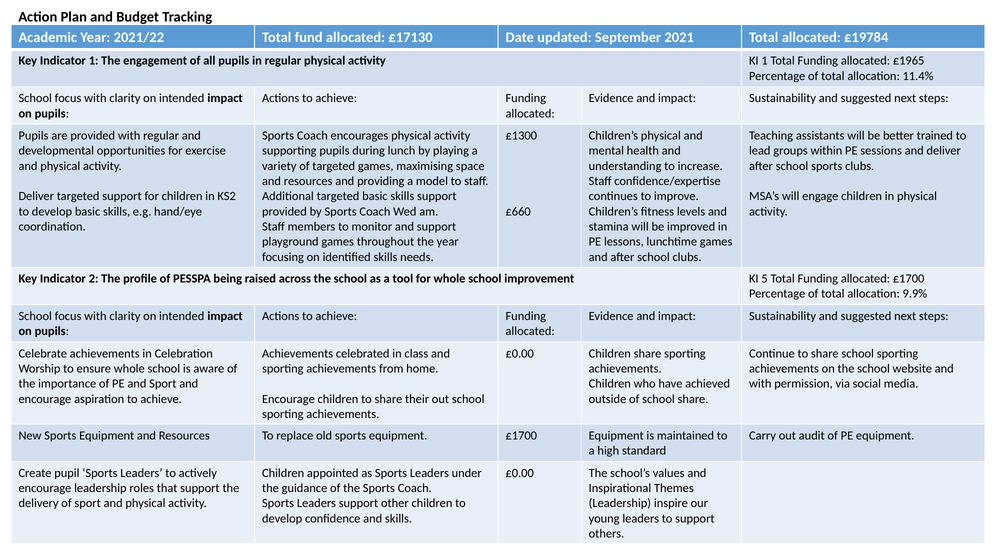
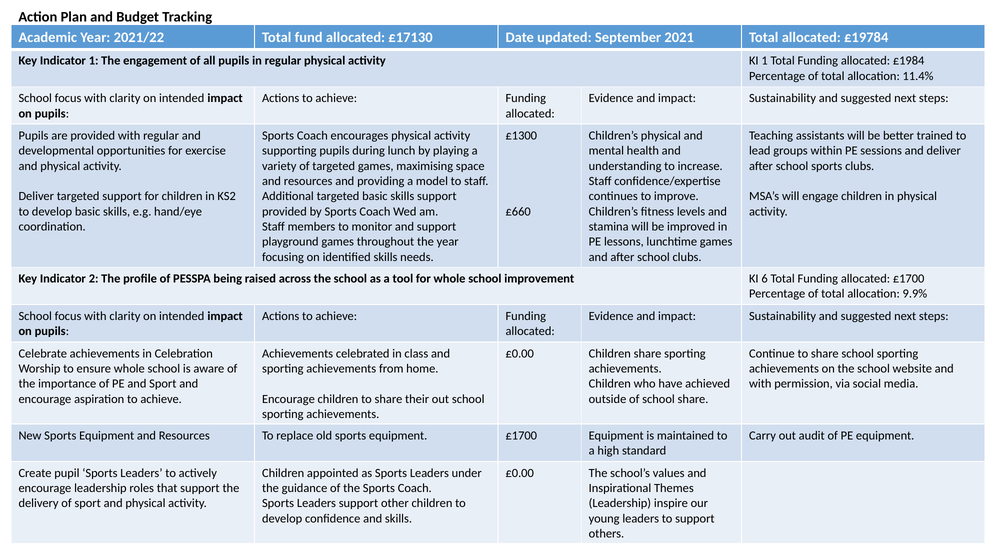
£1965: £1965 -> £1984 (909, 61)
5: 5 -> 6 (765, 279)
